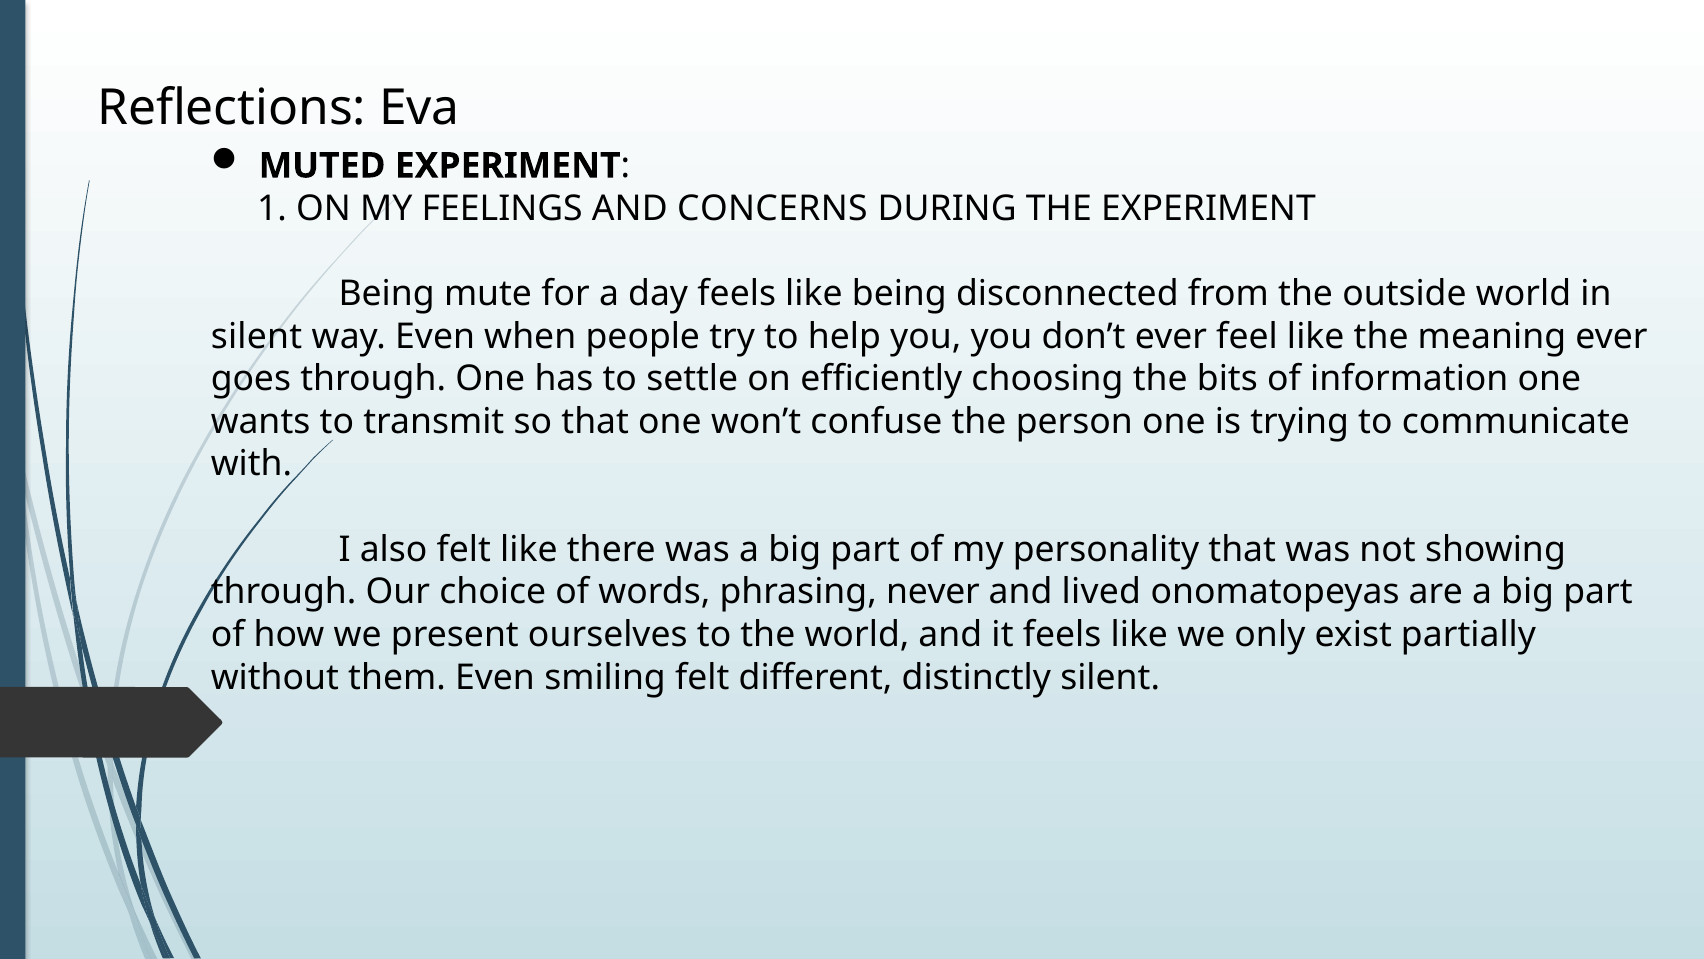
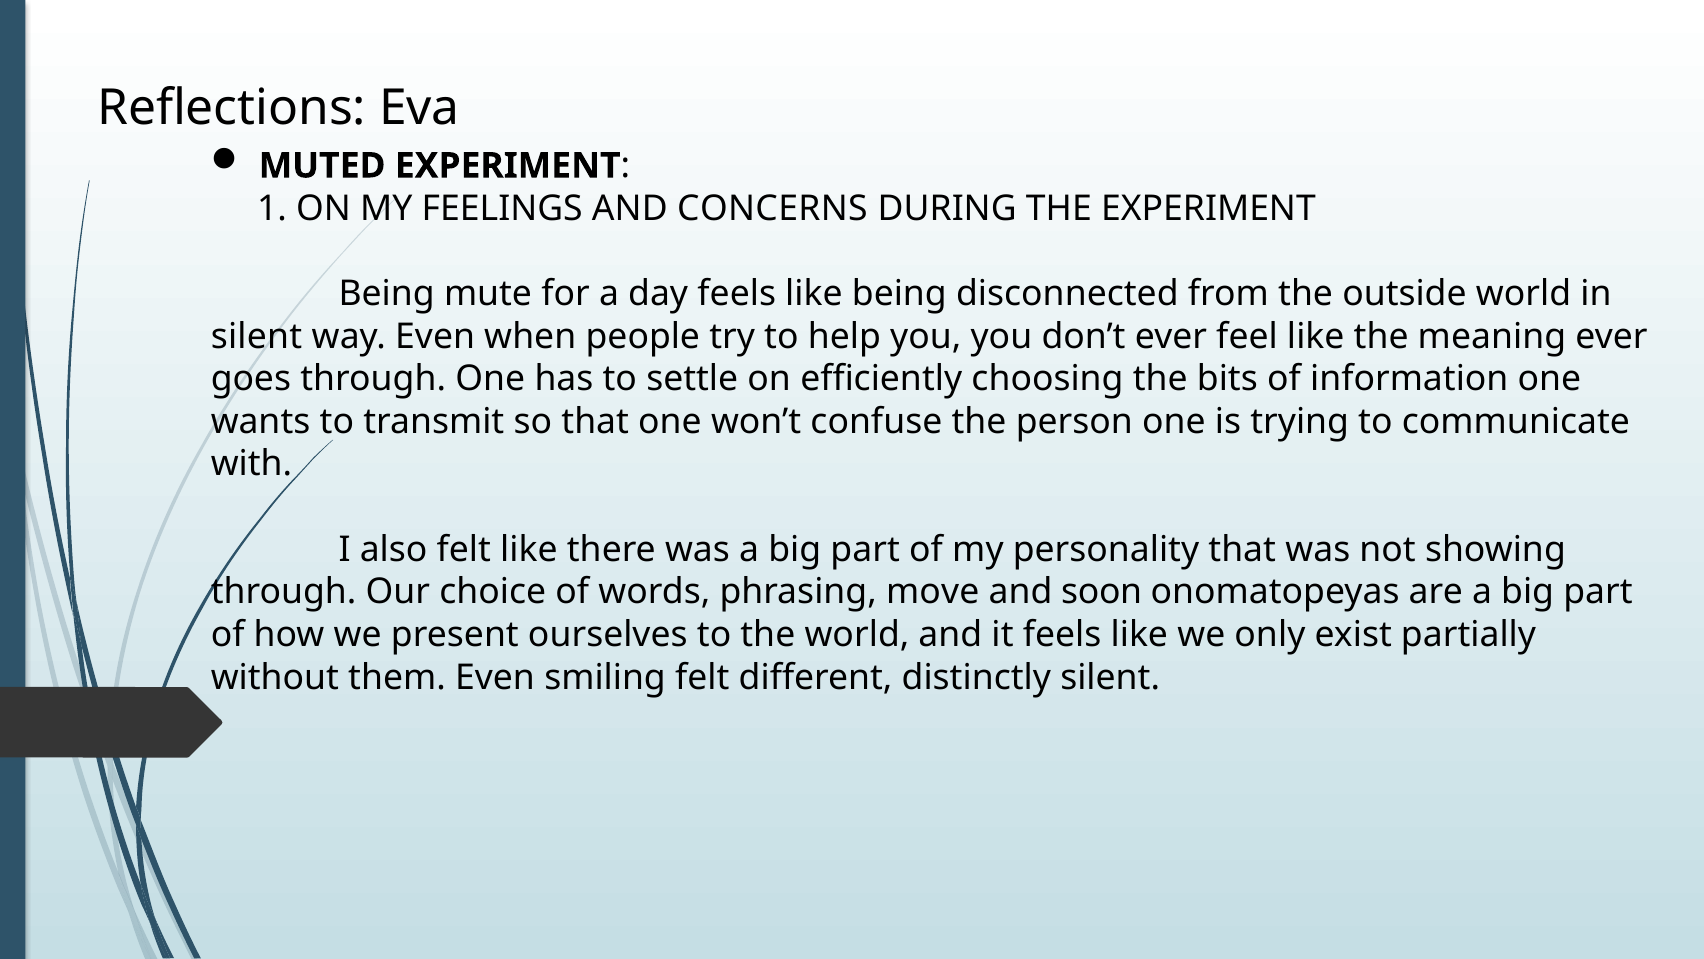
never: never -> move (933, 592)
lived: lived -> soon (1102, 592)
